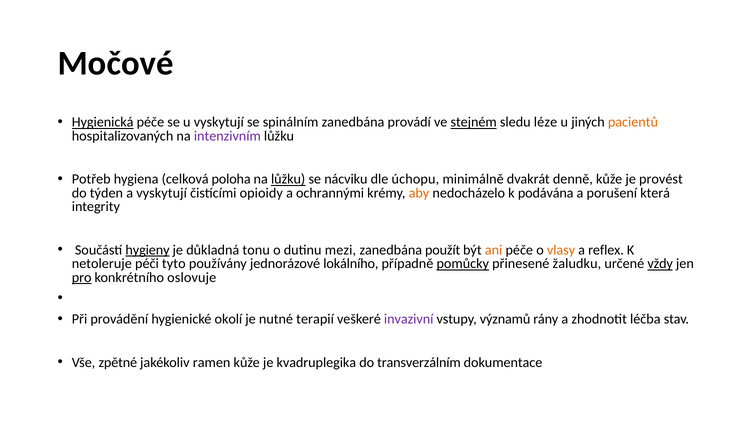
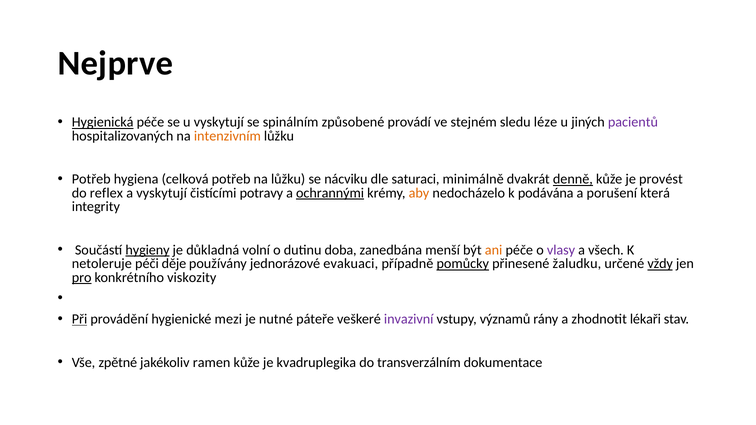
Močové: Močové -> Nejprve (115, 64)
spinálním zanedbána: zanedbána -> způsobené (353, 122)
stejném underline: present -> none (474, 122)
pacientů colour: orange -> purple (633, 122)
intenzivním colour: purple -> orange (227, 136)
celková poloha: poloha -> potřeb (231, 179)
lůžku underline: present -> none (288, 179)
úchopu: úchopu -> saturaci (416, 179)
denně underline: none -> present (573, 179)
týden: týden -> reflex (106, 193)
opioidy: opioidy -> potravy (261, 193)
ochrannými underline: none -> present (330, 193)
tonu: tonu -> volní (256, 250)
mezi: mezi -> doba (341, 250)
použít: použít -> menší (443, 250)
vlasy colour: orange -> purple (561, 250)
reflex: reflex -> všech (606, 250)
tyto: tyto -> děje (174, 264)
lokálního: lokálního -> evakuaci (351, 264)
oslovuje: oslovuje -> viskozity (192, 278)
Při underline: none -> present (80, 319)
okolí: okolí -> mezi (228, 319)
terapií: terapií -> páteře (315, 319)
léčba: léčba -> lékaři (645, 319)
